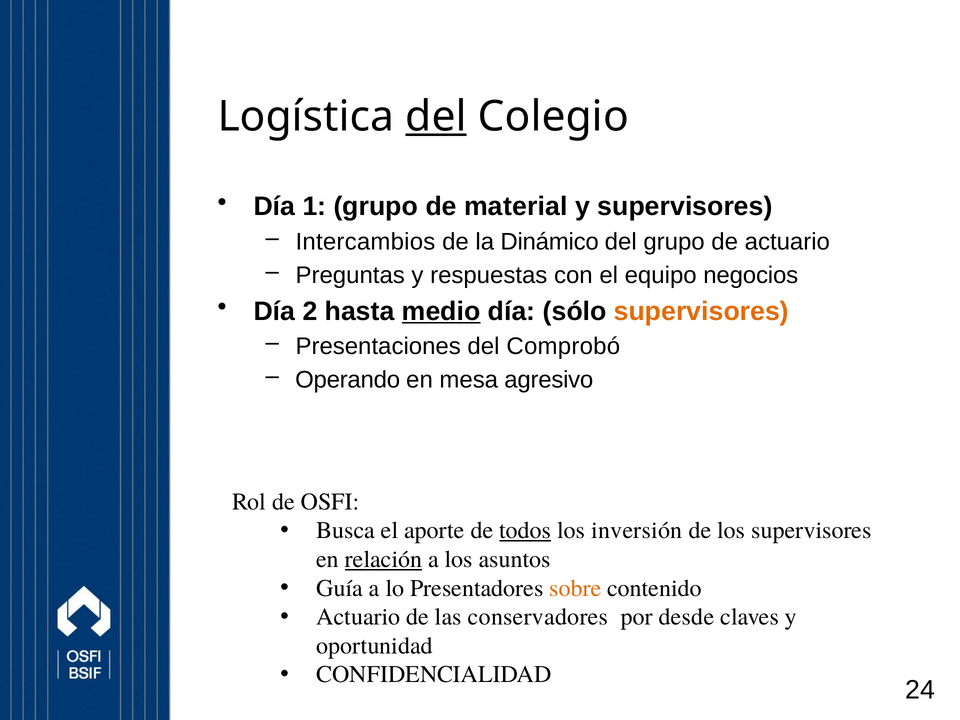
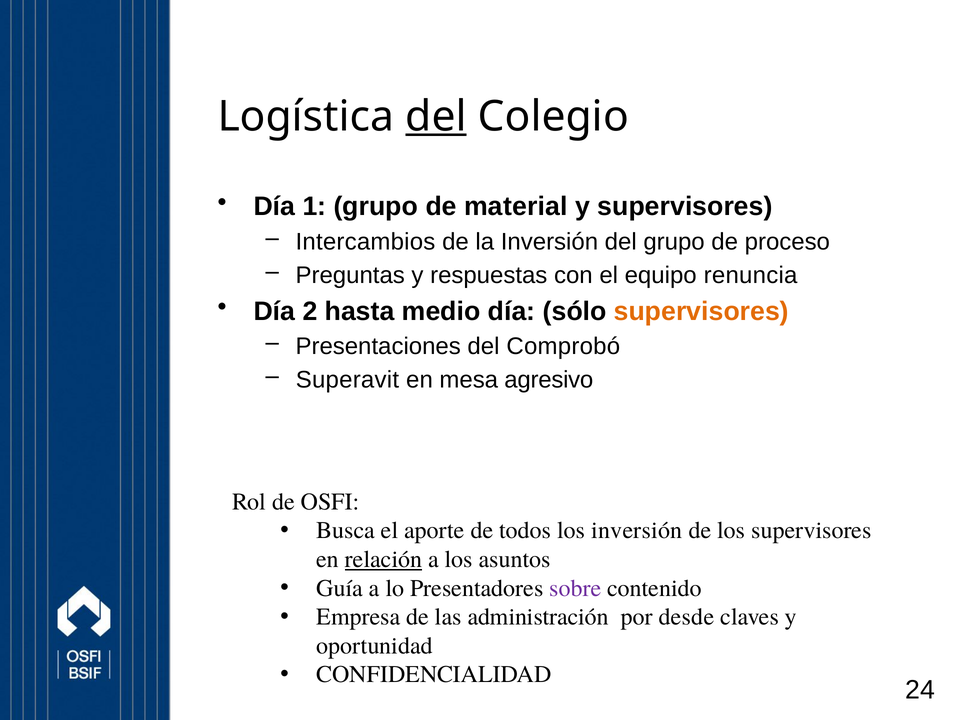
la Dinámico: Dinámico -> Inversión (549, 242)
de actuario: actuario -> proceso (787, 242)
negocios: negocios -> renuncia (751, 275)
medio underline: present -> none (441, 311)
Operando: Operando -> Superavit (347, 380)
todos underline: present -> none (525, 531)
sobre colour: orange -> purple (575, 588)
Actuario: Actuario -> Empresa (358, 617)
conservadores: conservadores -> administración (538, 617)
